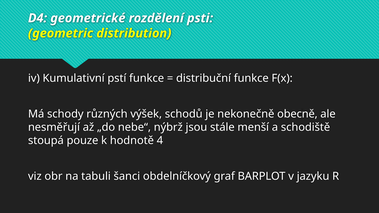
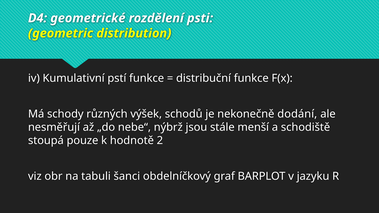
obecně: obecně -> dodání (297, 114)
4: 4 -> 2 (160, 141)
